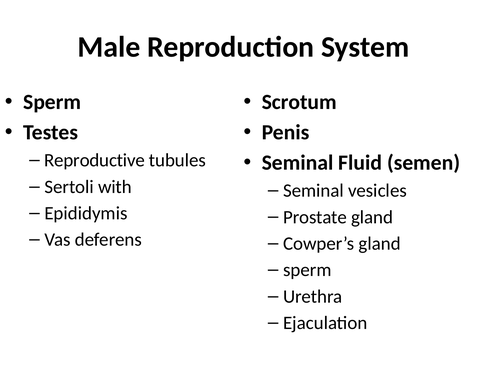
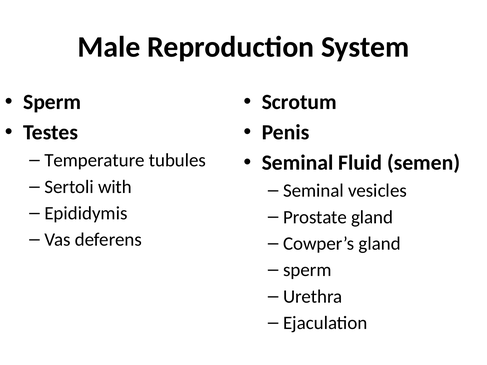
Reproductive: Reproductive -> Temperature (95, 160)
